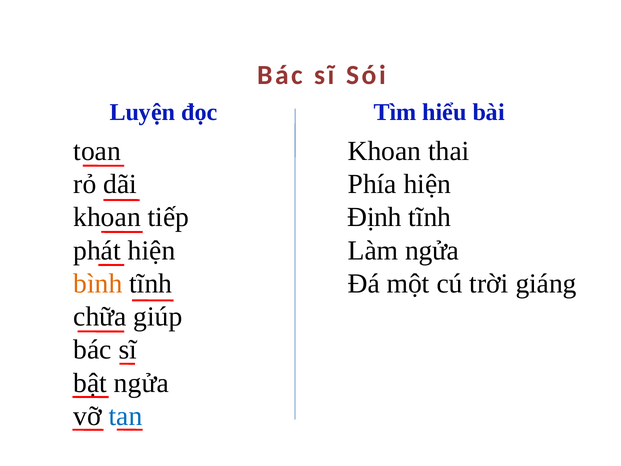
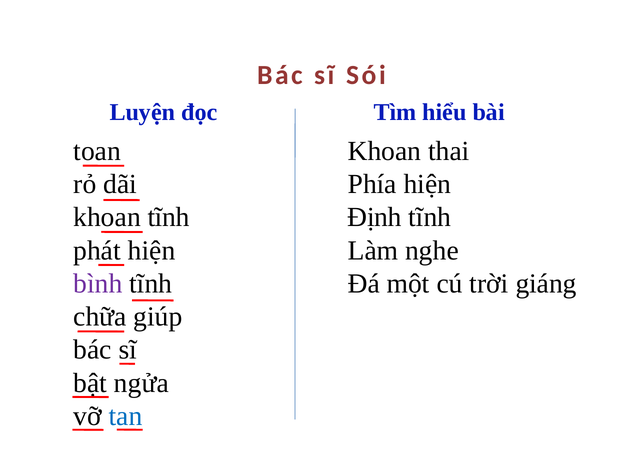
khoan tiếp: tiếp -> tĩnh (169, 217)
Làm ngửa: ngửa -> nghe (432, 250)
bình colour: orange -> purple (98, 283)
